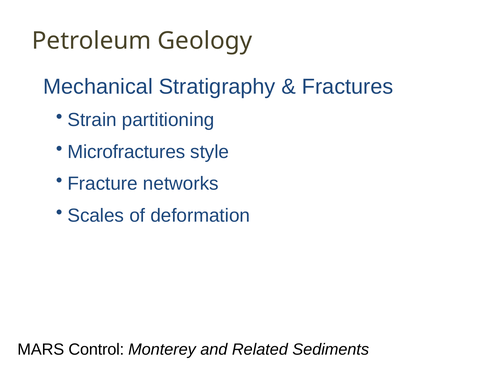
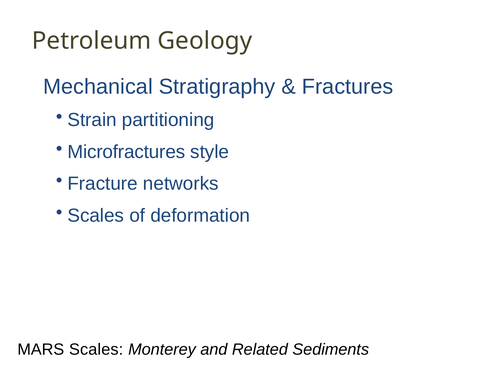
MARS Control: Control -> Scales (96, 350)
